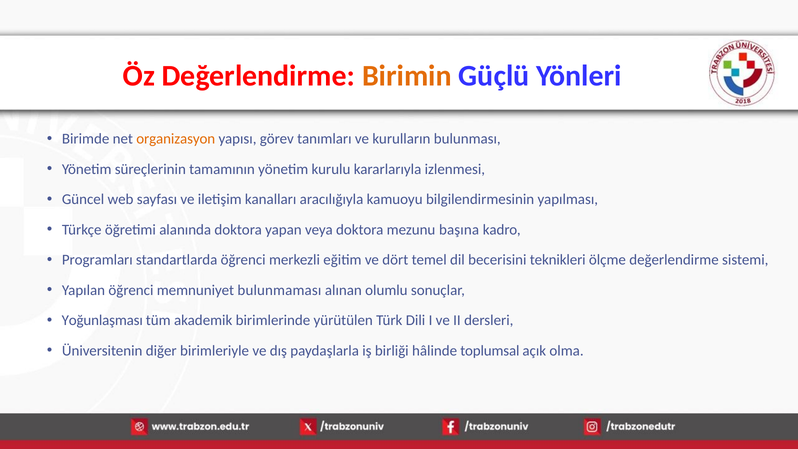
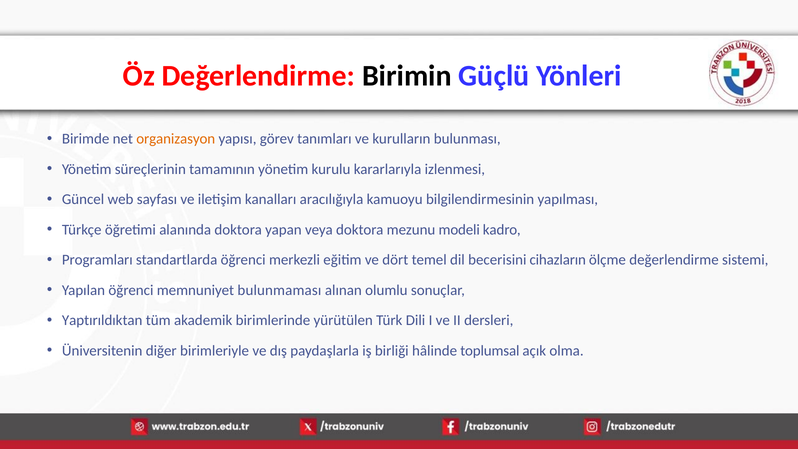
Birimin colour: orange -> black (407, 76)
başına: başına -> modeli (459, 230)
teknikleri: teknikleri -> cihazların (558, 260)
Yoğunlaşması: Yoğunlaşması -> Yaptırıldıktan (102, 320)
